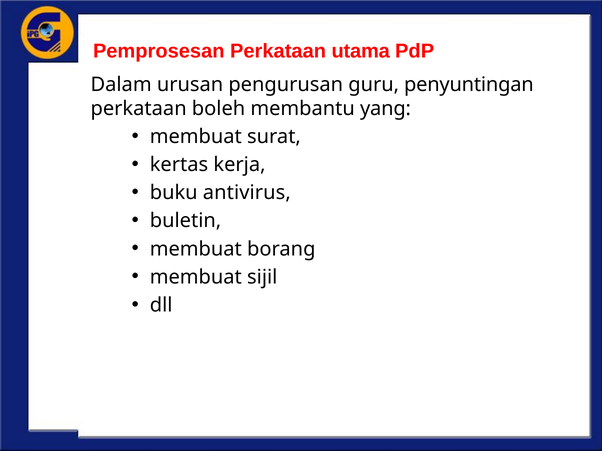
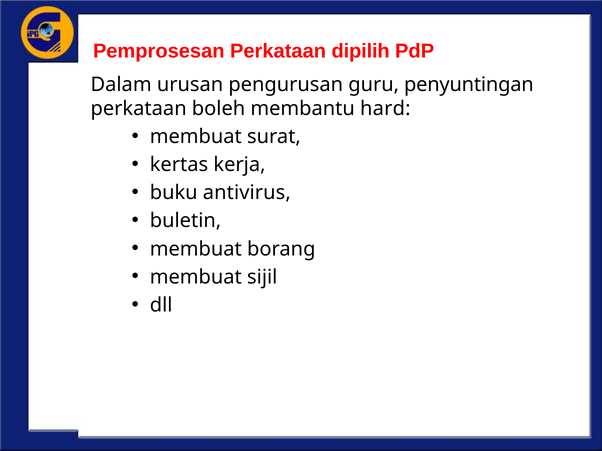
utama: utama -> dipilih (361, 51)
yang: yang -> hard (385, 109)
